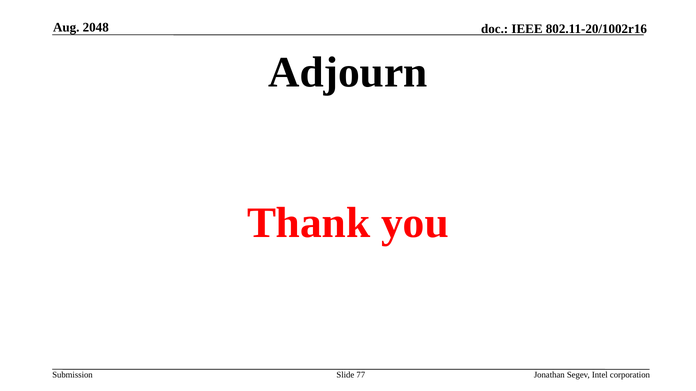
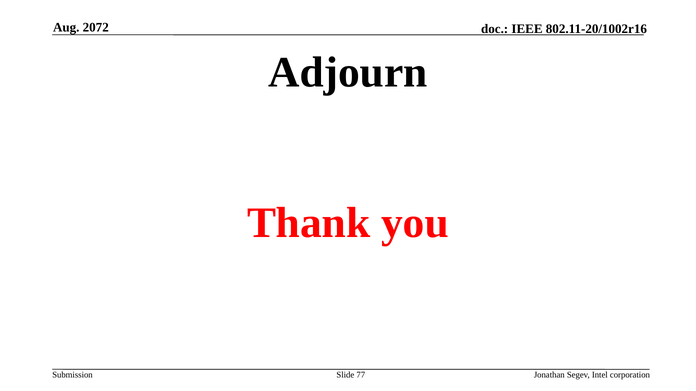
2048: 2048 -> 2072 (96, 28)
